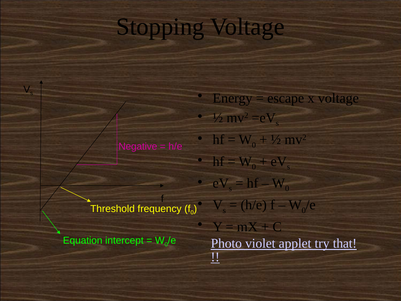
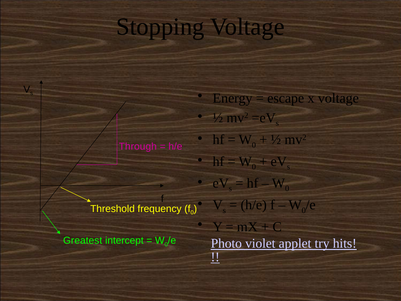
Negative: Negative -> Through (138, 146)
Equation: Equation -> Greatest (83, 240)
that: that -> hits (345, 243)
